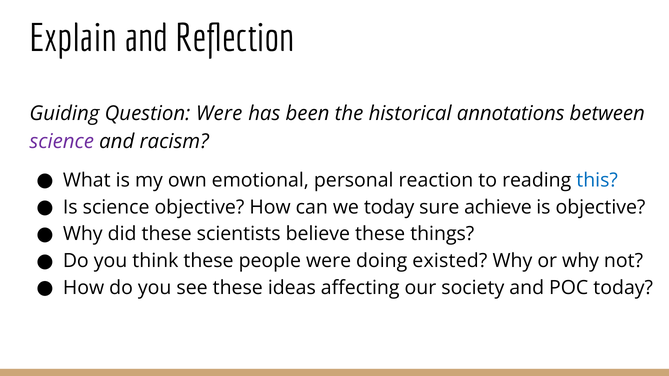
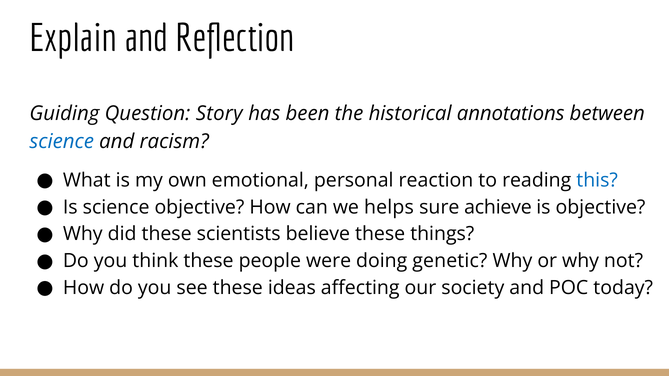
Question Were: Were -> Story (219, 114)
science colour: purple -> blue (62, 142)
we today: today -> helps (389, 207)
existed: existed -> genetic (450, 261)
